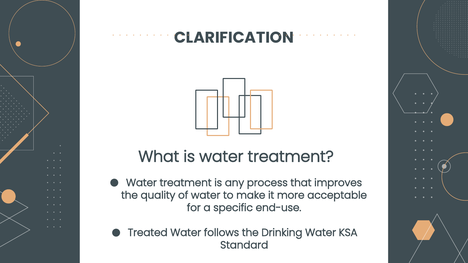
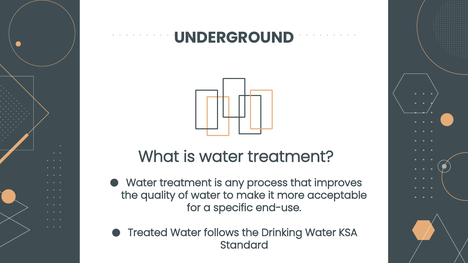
CLARIFICATION: CLARIFICATION -> UNDERGROUND (234, 38)
